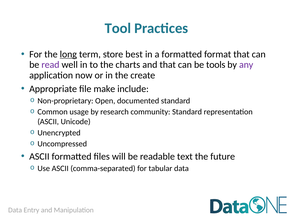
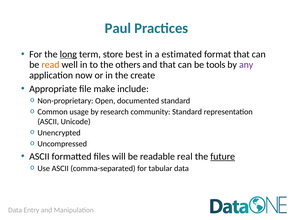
Tool: Tool -> Paul (118, 28)
a formatted: formatted -> estimated (182, 54)
read colour: purple -> orange (50, 65)
charts: charts -> others (128, 65)
text: text -> real (185, 156)
future underline: none -> present (223, 156)
